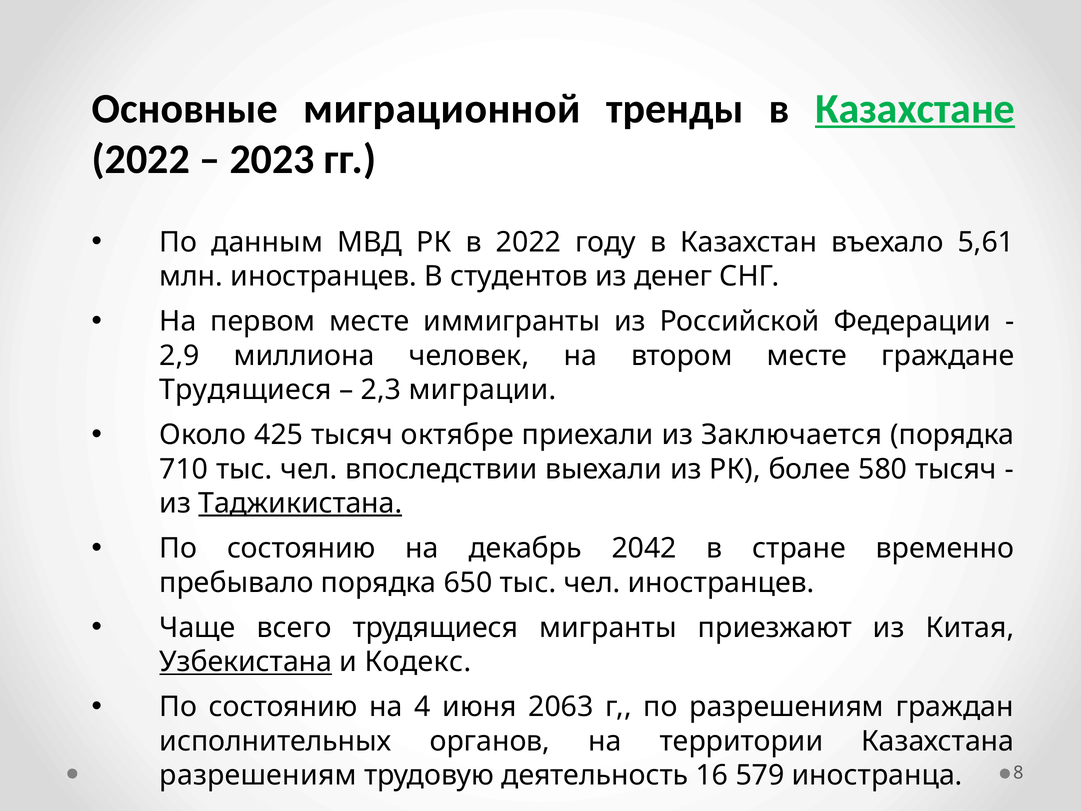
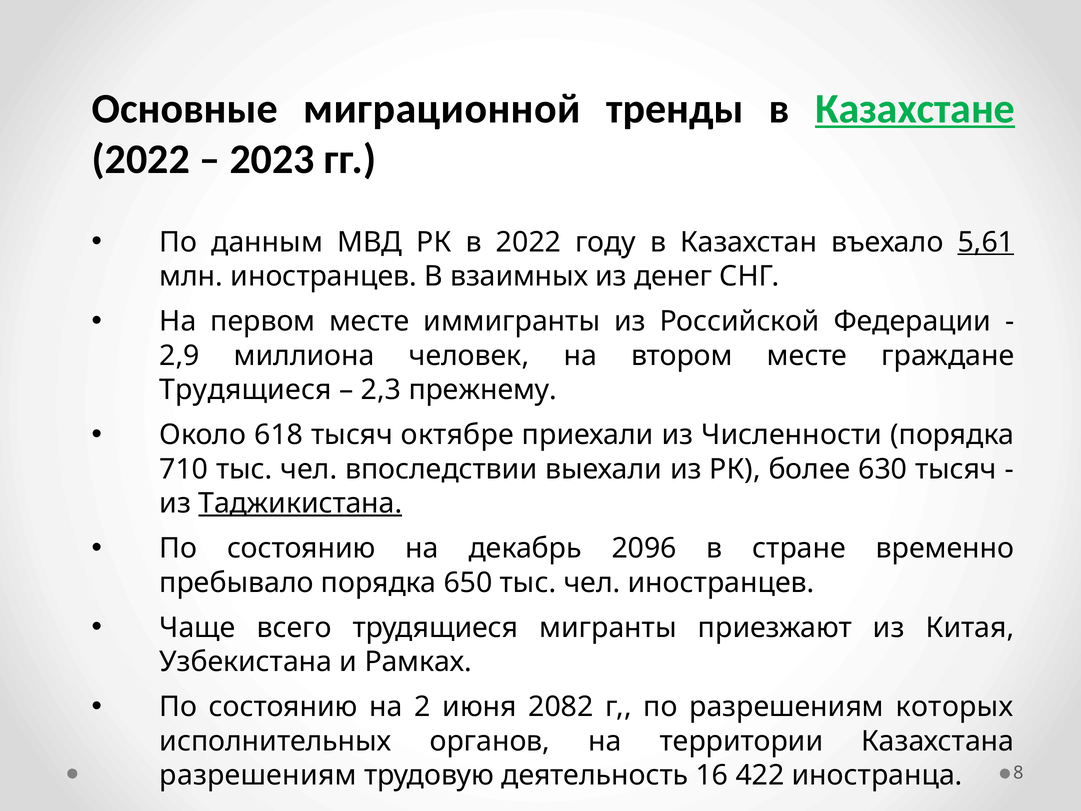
5,61 underline: none -> present (986, 242)
студентов: студентов -> взаимных (519, 276)
миграции: миграции -> прежнему (483, 390)
425: 425 -> 618 (279, 435)
Заключается: Заключается -> Численности (792, 435)
580: 580 -> 630 (883, 469)
2042: 2042 -> 2096 (644, 548)
Узбекистана underline: present -> none (246, 662)
Кодекс: Кодекс -> Рамках (418, 662)
4: 4 -> 2 (422, 707)
2063: 2063 -> 2082 (561, 707)
граждан: граждан -> которых (955, 707)
579: 579 -> 422 (760, 775)
